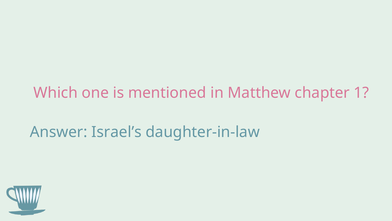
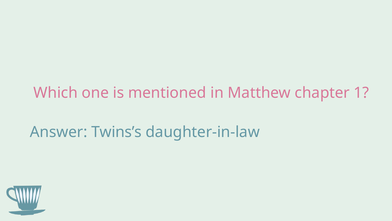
Israel’s: Israel’s -> Twins’s (117, 132)
